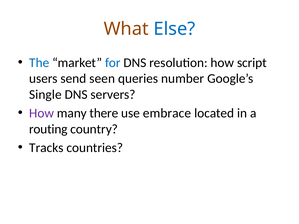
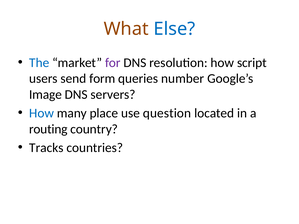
for colour: blue -> purple (113, 63)
seen: seen -> form (102, 79)
Single: Single -> Image (45, 95)
How colour: purple -> blue (42, 113)
there: there -> place (104, 113)
embrace: embrace -> question (167, 113)
